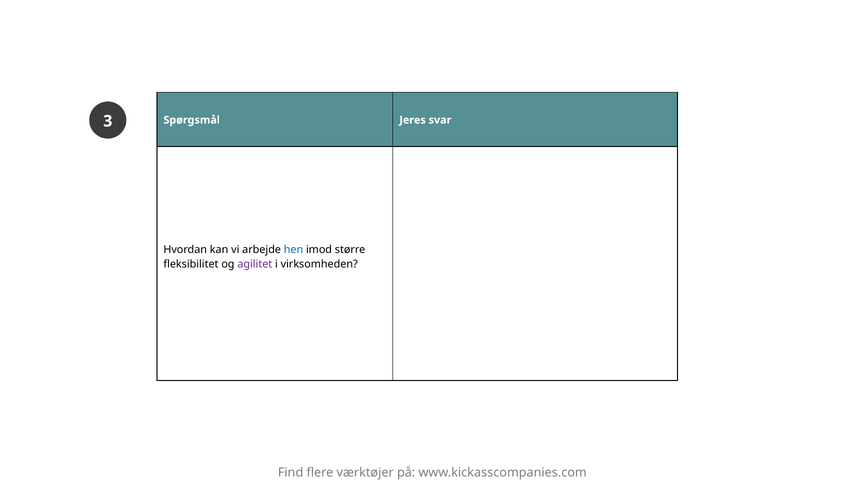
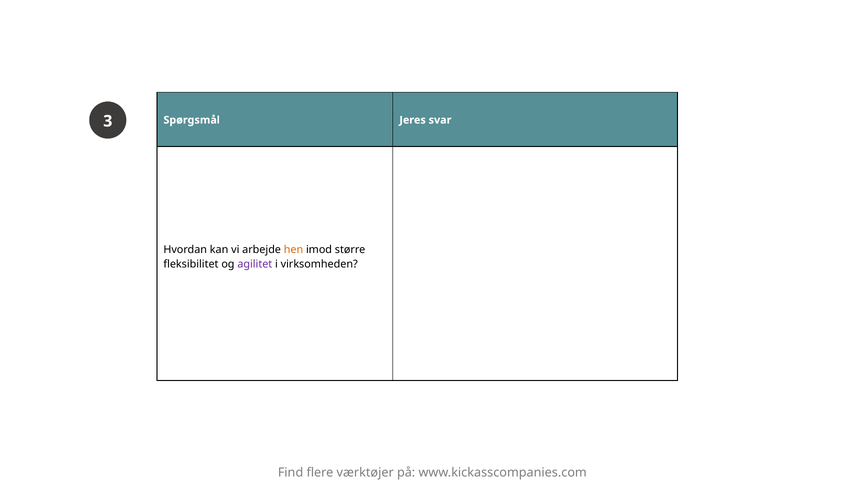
hen colour: blue -> orange (294, 250)
